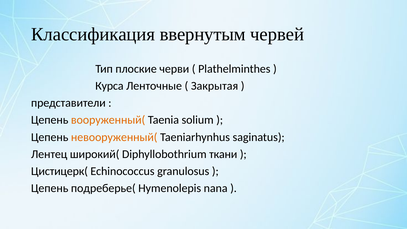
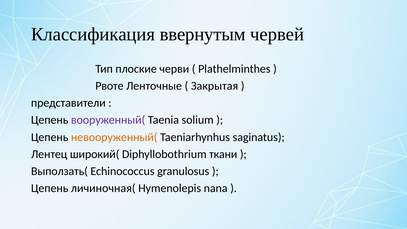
Курса: Курса -> Рвоте (109, 86)
вооруженный( colour: orange -> purple (108, 120)
Цистицерк(: Цистицерк( -> Выползать( (59, 171)
подреберье(: подреберье( -> личиночная( (103, 188)
